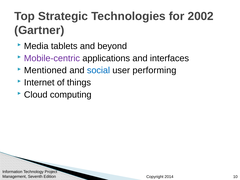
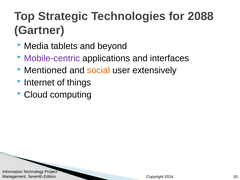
2002: 2002 -> 2088 (201, 16)
social colour: blue -> orange (98, 70)
performing: performing -> extensively (154, 70)
